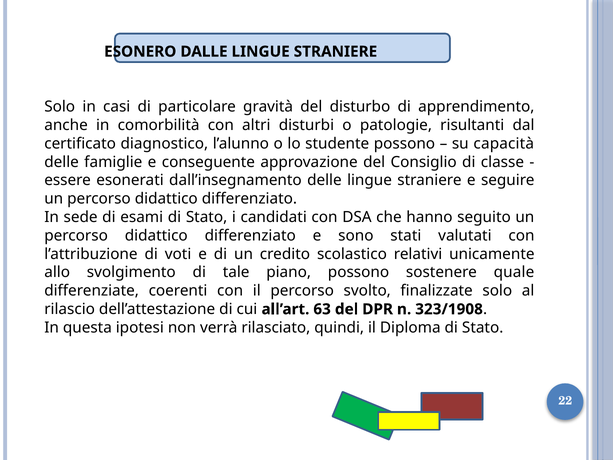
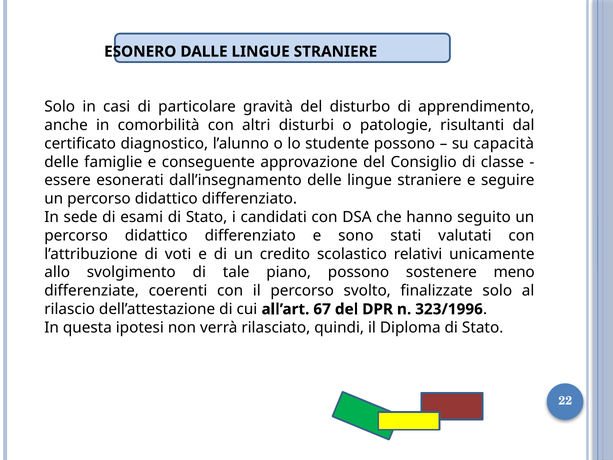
quale: quale -> meno (514, 272)
63: 63 -> 67 (322, 309)
323/1908: 323/1908 -> 323/1996 (449, 309)
